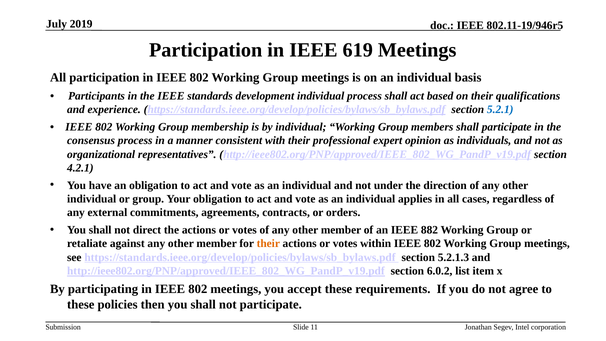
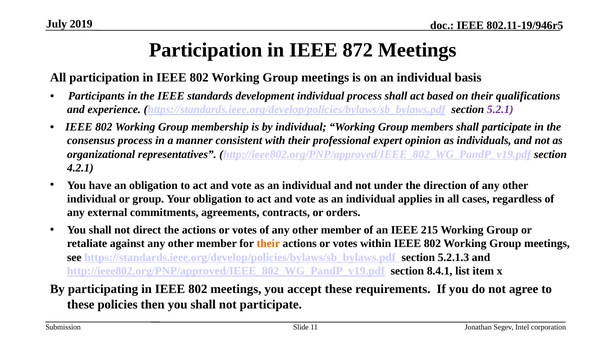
619: 619 -> 872 (358, 50)
5.2.1 colour: blue -> purple (500, 109)
882: 882 -> 215 (429, 230)
6.0.2: 6.0.2 -> 8.4.1 (440, 271)
